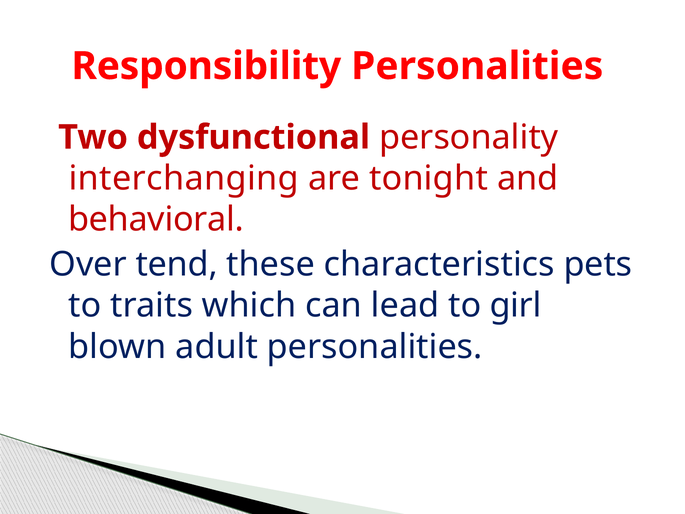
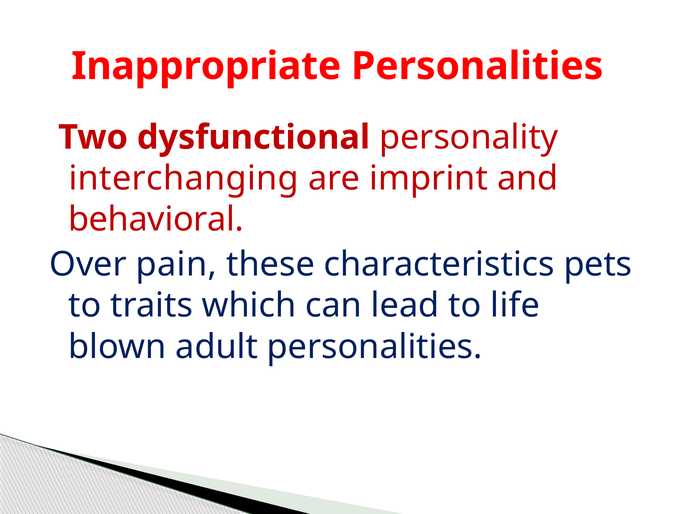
Responsibility: Responsibility -> Inappropriate (206, 66)
tonight: tonight -> imprint (429, 178)
tend: tend -> pain (176, 264)
girl: girl -> life (515, 306)
